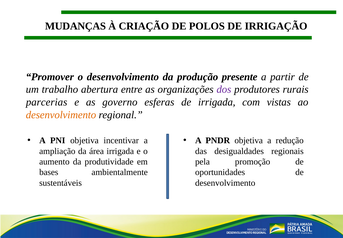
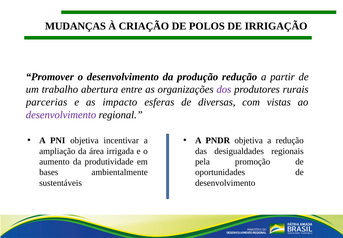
produção presente: presente -> redução (240, 77)
governo: governo -> impacto (120, 102)
de irrigada: irrigada -> diversas (217, 102)
desenvolvimento colour: orange -> purple (61, 115)
